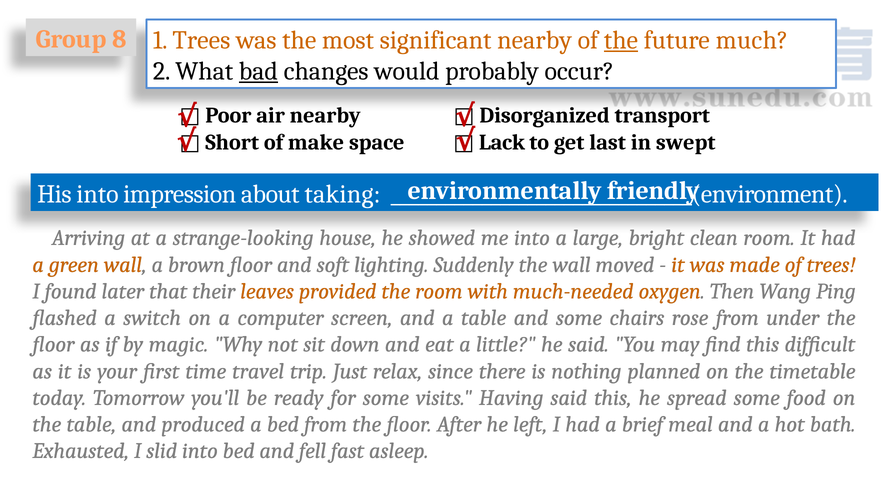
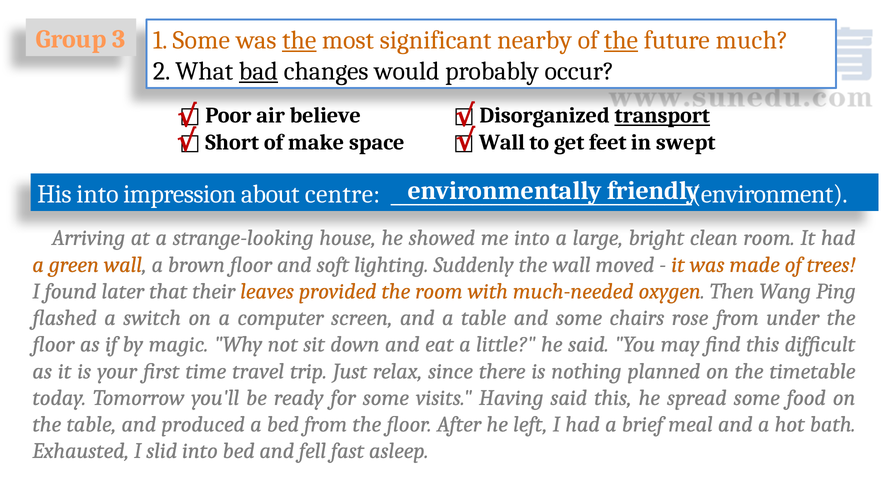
8: 8 -> 3 (119, 39)
1 Trees: Trees -> Some (201, 40)
the underline: none -> present (299, 40)
air nearby: nearby -> believe (325, 116)
transport underline: none -> present (662, 116)
space Lack: Lack -> Wall (502, 142)
last: last -> feet (608, 142)
taking: taking -> centre (343, 194)
